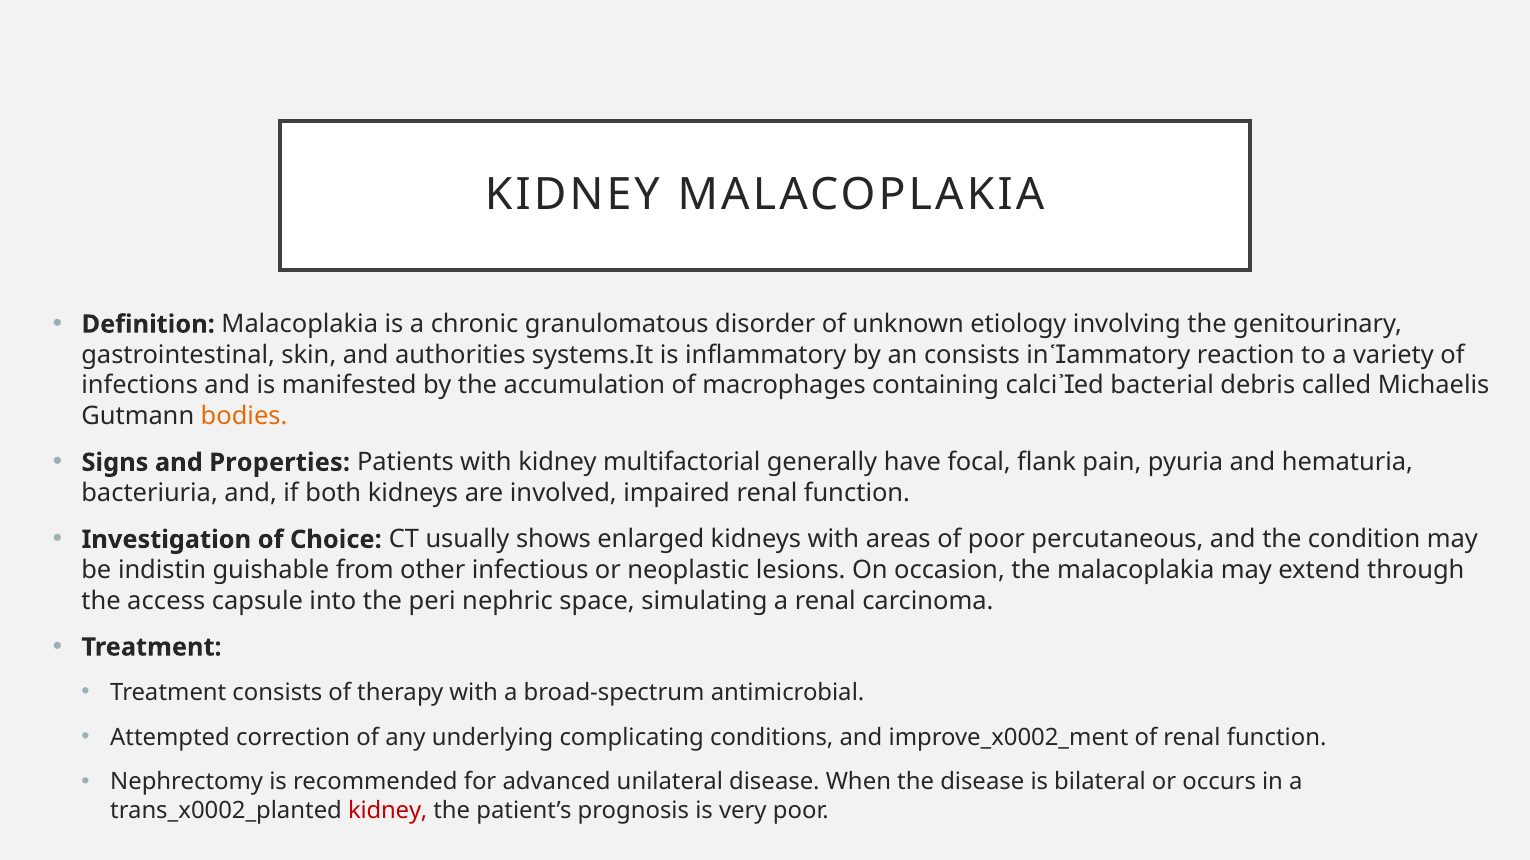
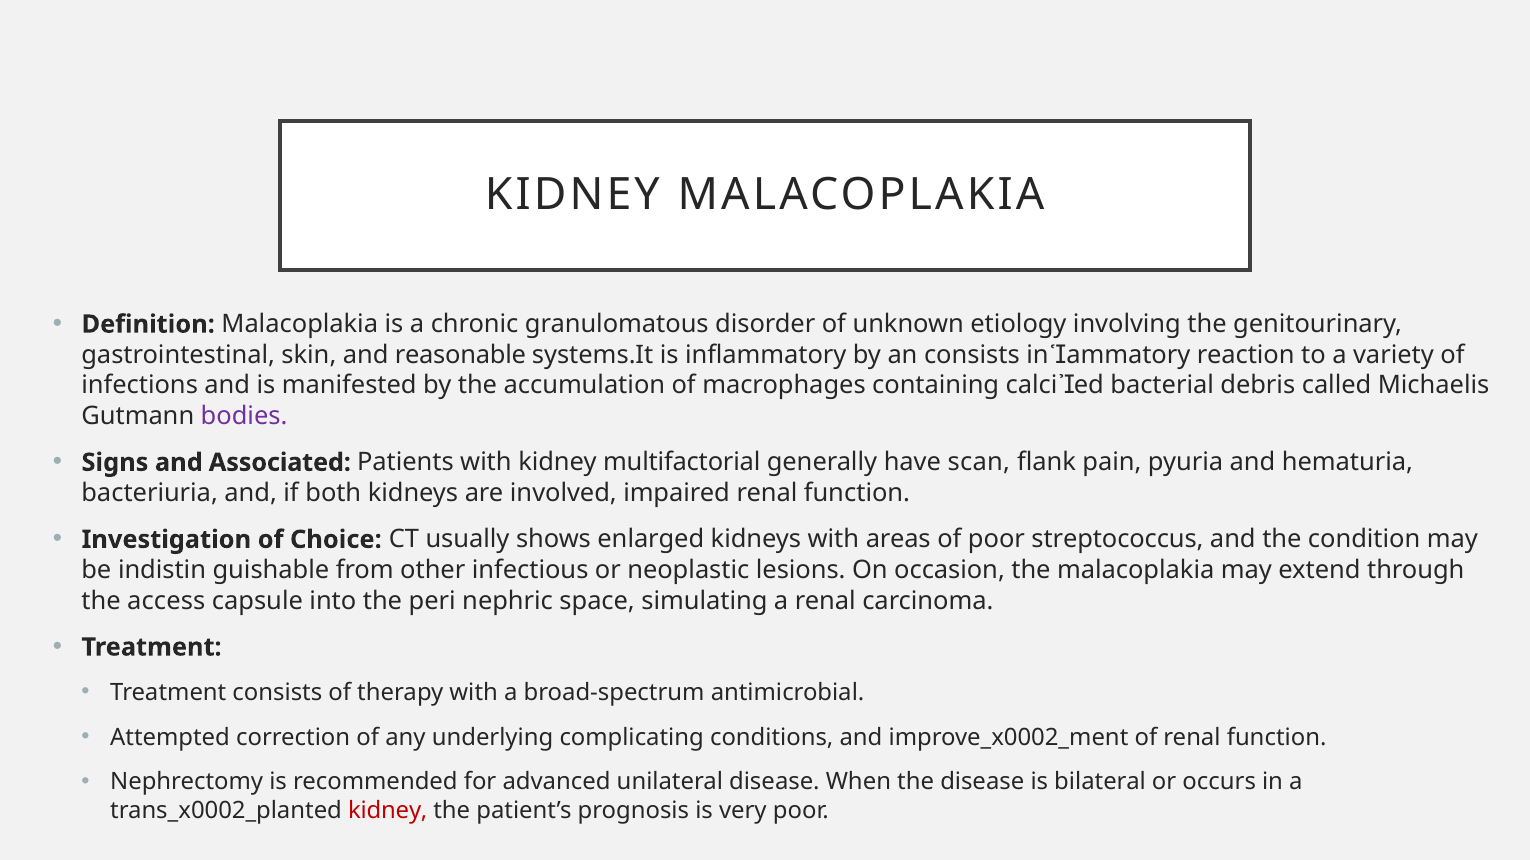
authorities: authorities -> reasonable (460, 355)
bodies colour: orange -> purple (244, 416)
Properties: Properties -> Associated (280, 463)
focal: focal -> scan (979, 463)
percutaneous: percutaneous -> streptococcus (1118, 540)
